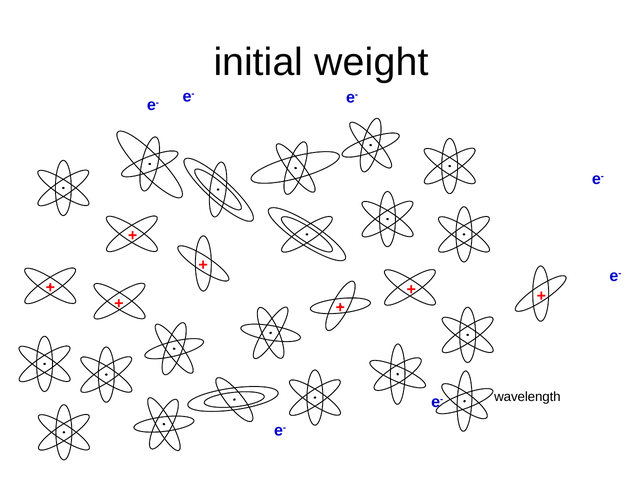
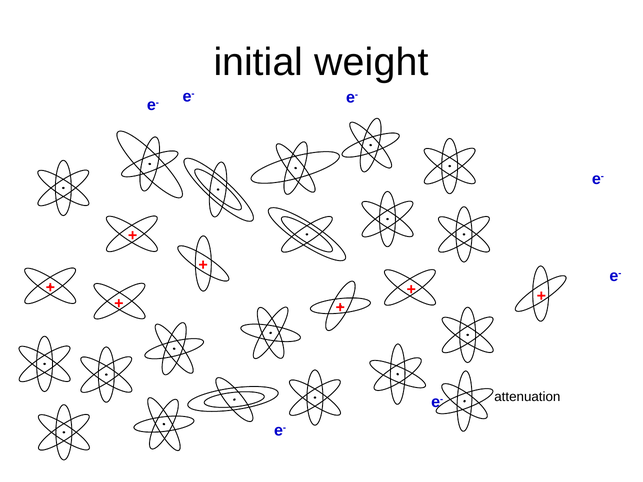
wavelength: wavelength -> attenuation (527, 397)
